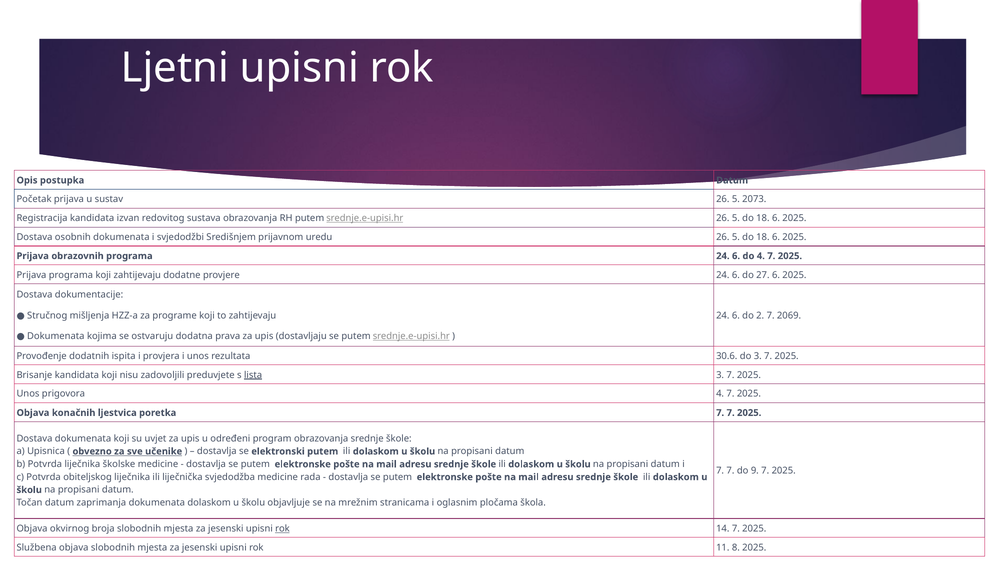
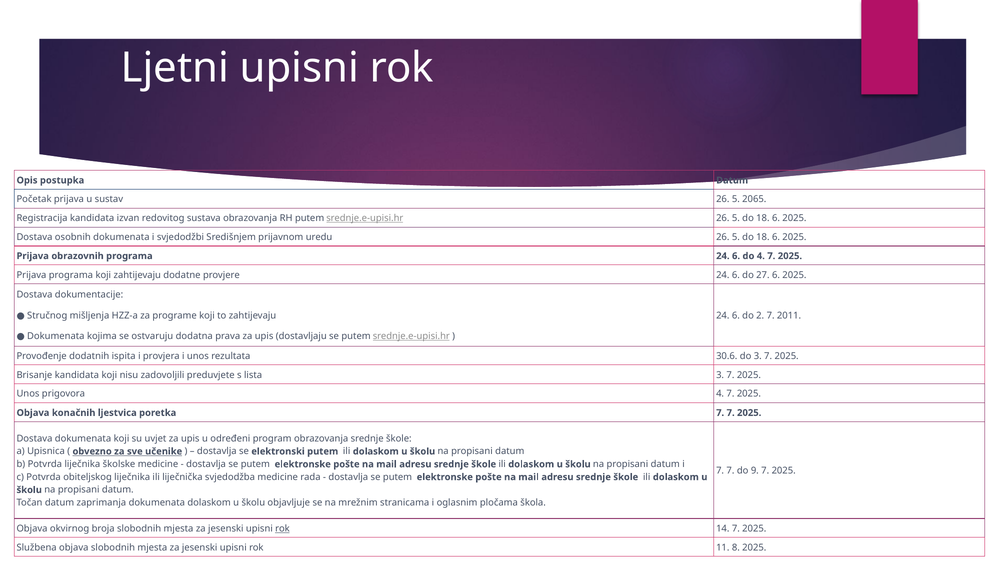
2073: 2073 -> 2065 (754, 199)
2069: 2069 -> 2011 (789, 315)
lista underline: present -> none (253, 375)
